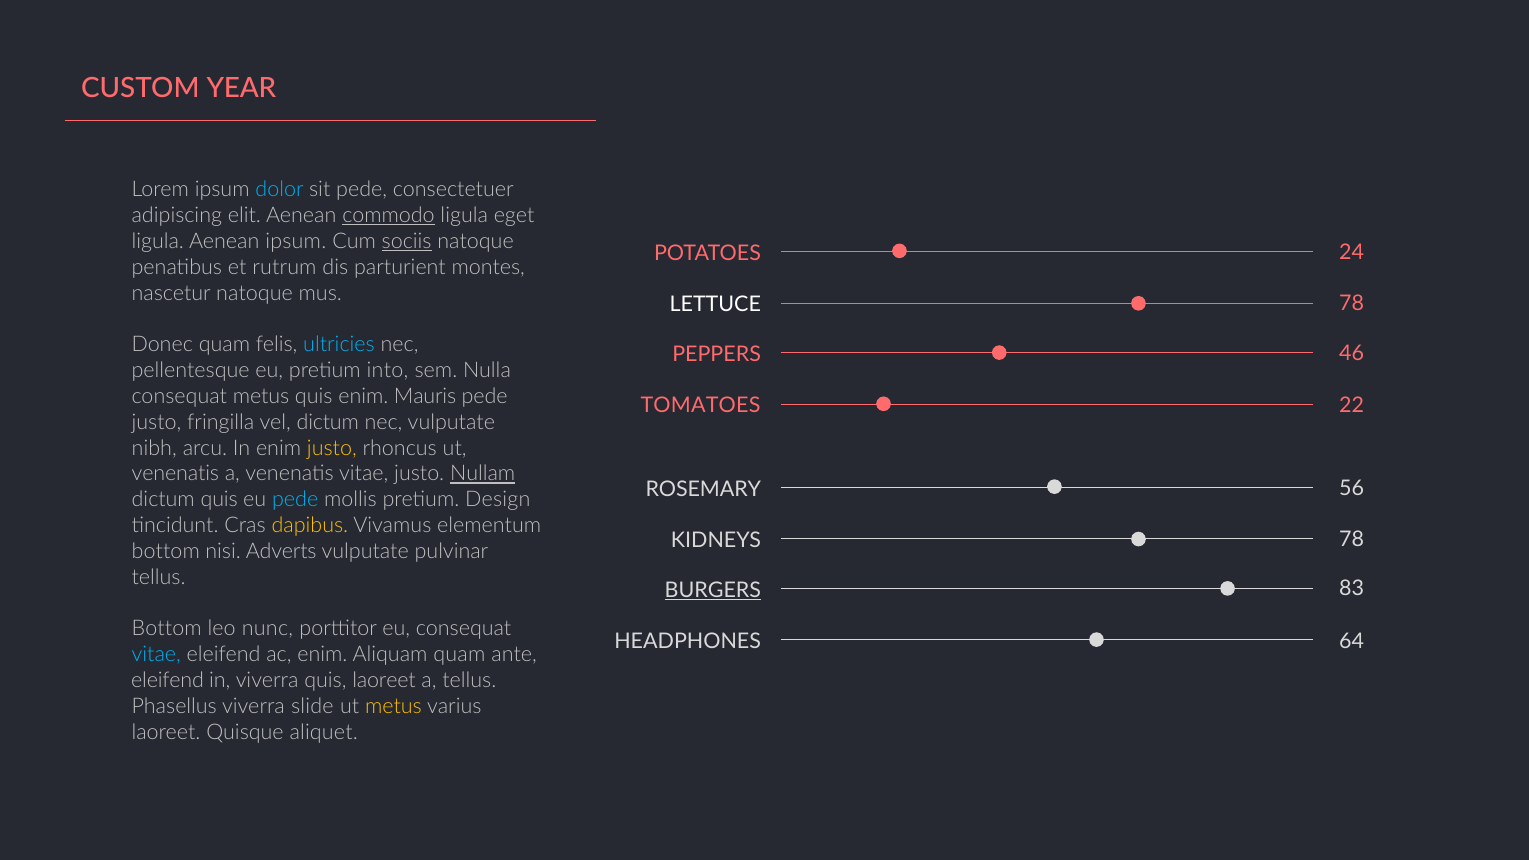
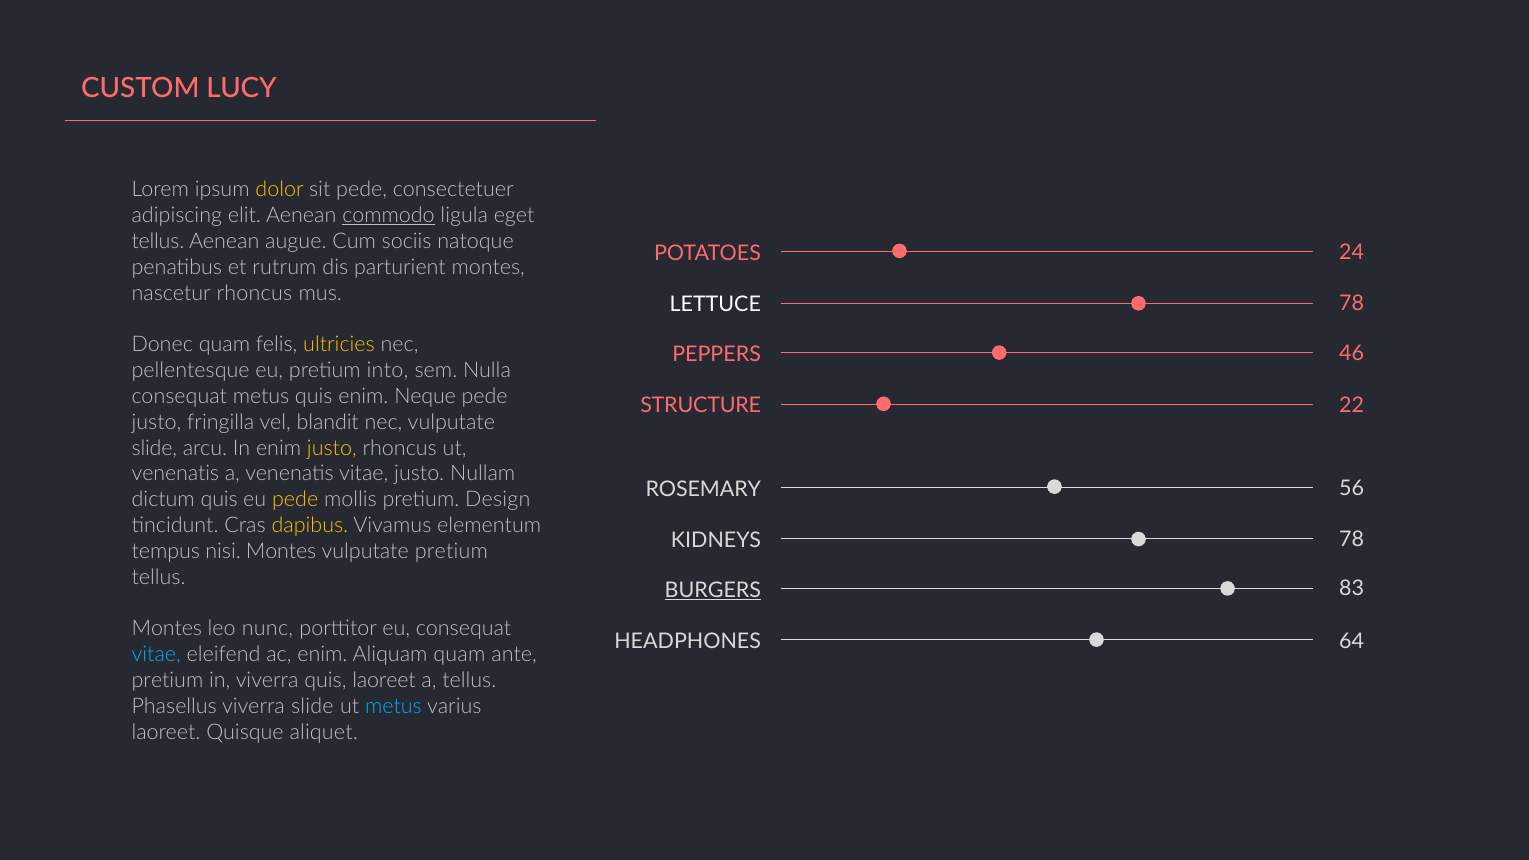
YEAR: YEAR -> LUCY (241, 88)
dolor colour: light blue -> yellow (280, 190)
ligula: ligula -> tellus (158, 241)
Aenean ipsum: ipsum -> augue (296, 241)
sociis underline: present -> none (407, 241)
nascetur natoque: natoque -> rhoncus (254, 293)
ultricies colour: light blue -> yellow (339, 345)
Mauris: Mauris -> Neque (425, 396)
TOMATOES: TOMATOES -> STRUCTURE (701, 405)
vel dictum: dictum -> blandit (328, 422)
nibh: nibh -> slide (154, 448)
Nullam underline: present -> none (483, 474)
pede colour: light blue -> yellow (295, 500)
bottom: bottom -> tempus (166, 551)
nisi Adverts: Adverts -> Montes (281, 551)
vulputate pulvinar: pulvinar -> pretium (451, 551)
Bottom: Bottom -> Montes (167, 629)
eleifend: eleifend -> pretium (167, 680)
metus colour: yellow -> light blue (393, 706)
